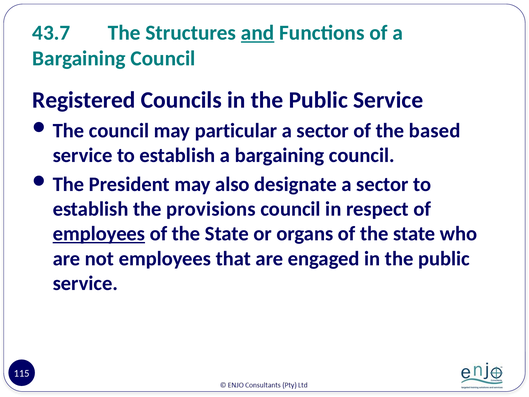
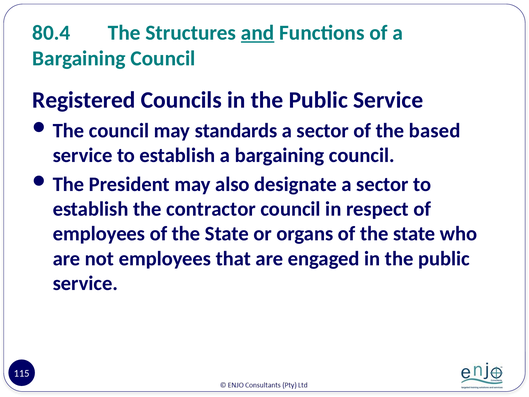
43.7: 43.7 -> 80.4 (51, 33)
particular: particular -> standards (236, 131)
provisions: provisions -> contractor (211, 209)
employees underline: present -> none (99, 234)
